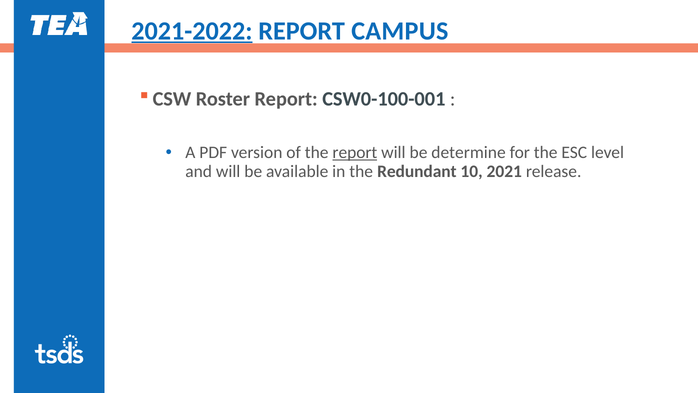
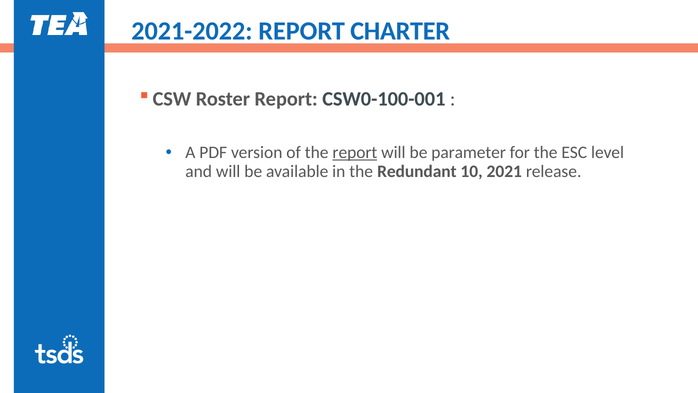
2021-2022 underline: present -> none (192, 31)
CAMPUS: CAMPUS -> CHARTER (400, 31)
determine: determine -> parameter (469, 152)
